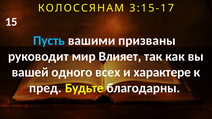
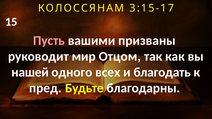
Пусть colour: light blue -> pink (49, 41)
Влияет: Влияет -> Отцом (120, 56)
вашей: вашей -> нашей (30, 72)
характере: характере -> благодать (162, 72)
